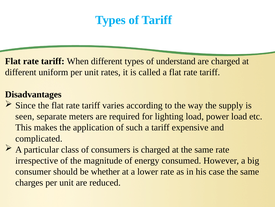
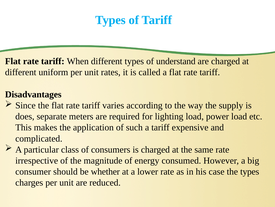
seen: seen -> does (25, 116)
case the same: same -> types (250, 171)
